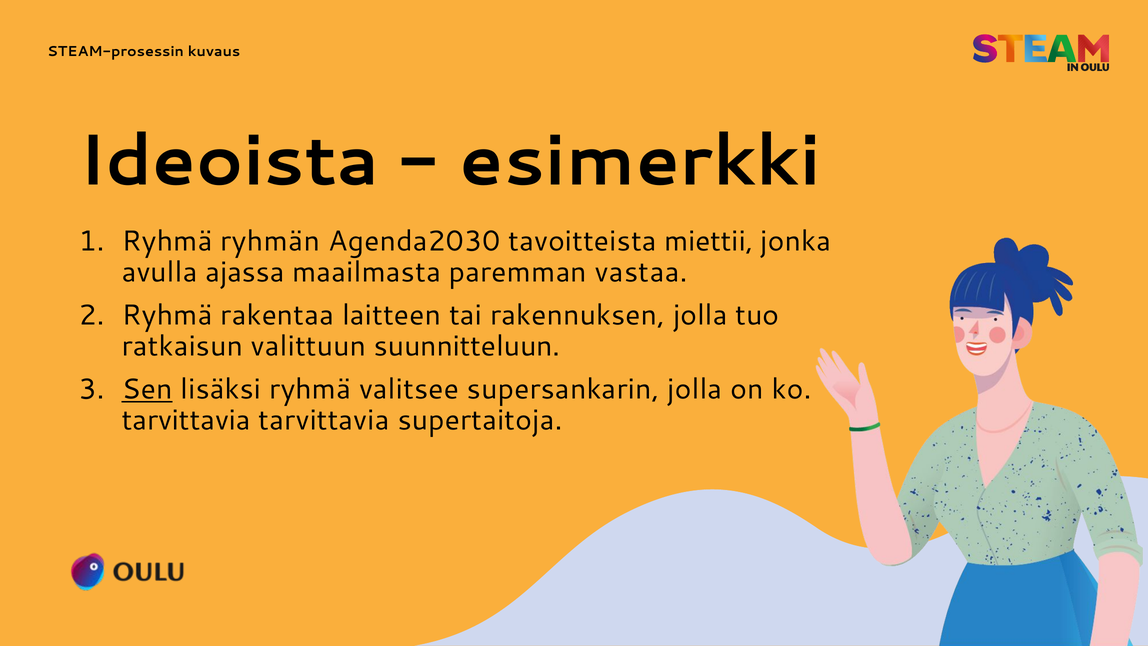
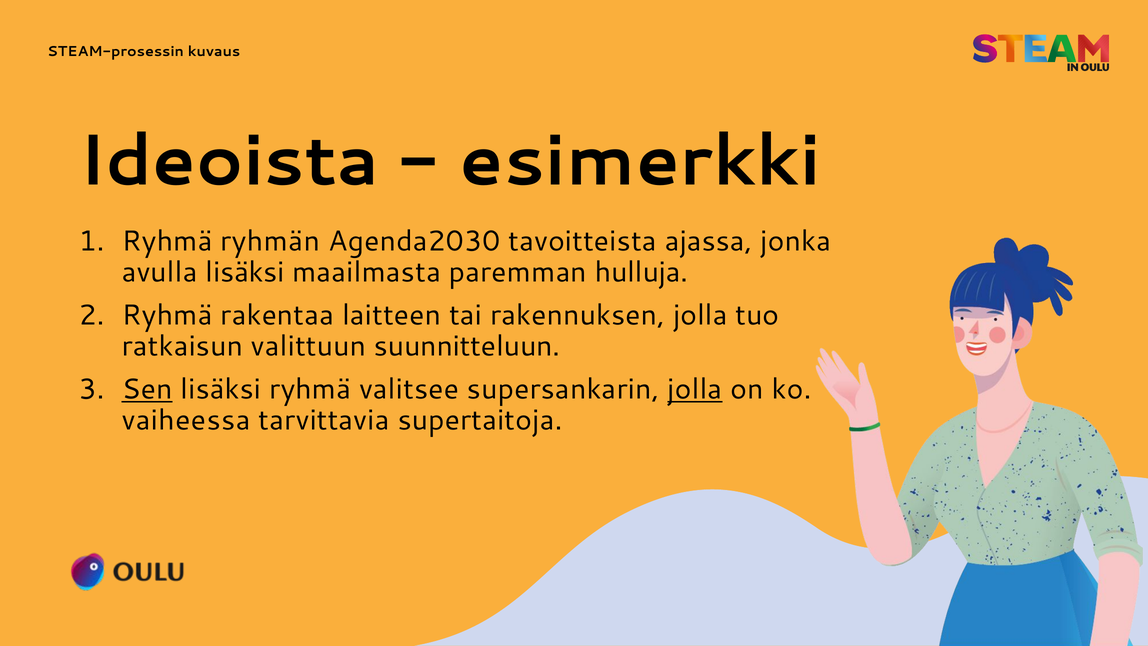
miettii: miettii -> ajassa (709, 241)
avulla ajassa: ajassa -> lisäksi (245, 272)
vastaa: vastaa -> hulluja (642, 272)
jolla underline: none -> present (695, 389)
tarvittavia: tarvittavia -> vaiheessa (186, 420)
